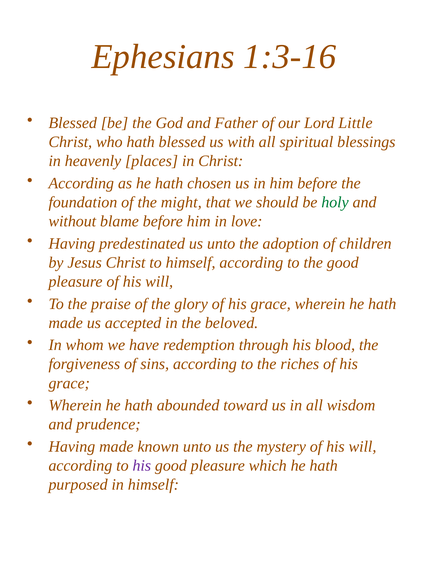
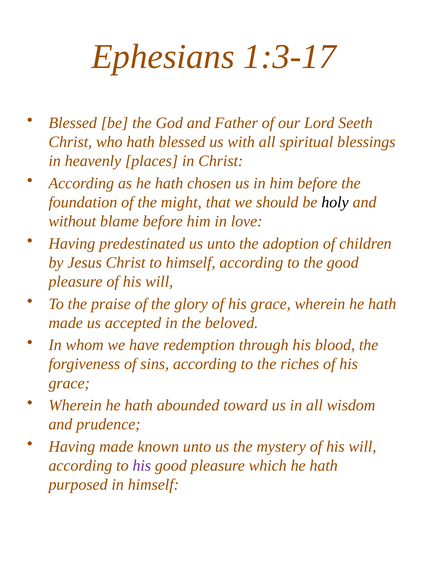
1:3-16: 1:3-16 -> 1:3-17 (290, 57)
Little: Little -> Seeth (356, 123)
holy colour: green -> black (335, 202)
